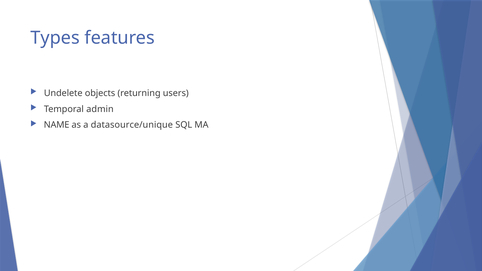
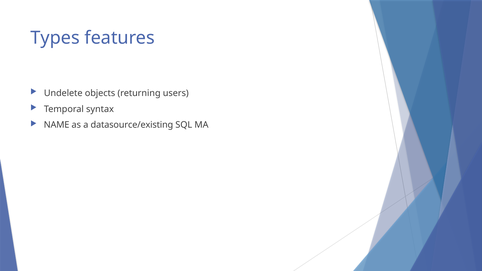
admin: admin -> syntax (100, 109)
datasource/unique: datasource/unique -> datasource/existing (132, 125)
